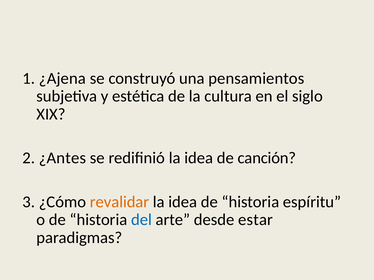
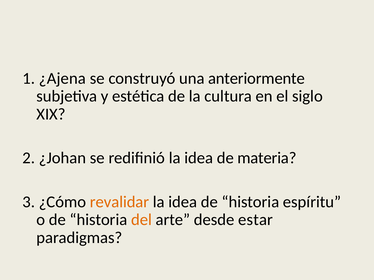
pensamientos: pensamientos -> anteriormente (256, 78)
¿Antes: ¿Antes -> ¿Johan (62, 158)
canción: canción -> materia (267, 158)
del colour: blue -> orange (141, 220)
